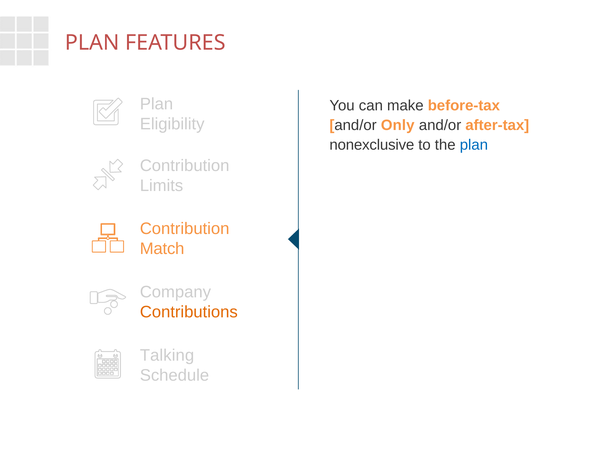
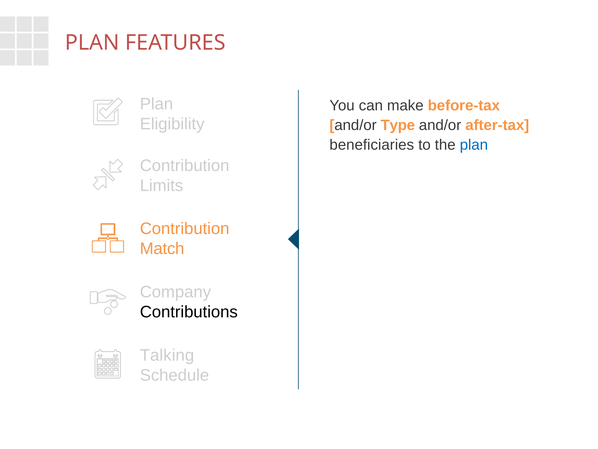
Only: Only -> Type (398, 125)
nonexclusive: nonexclusive -> beneficiaries (372, 145)
Contributions colour: orange -> black (189, 312)
